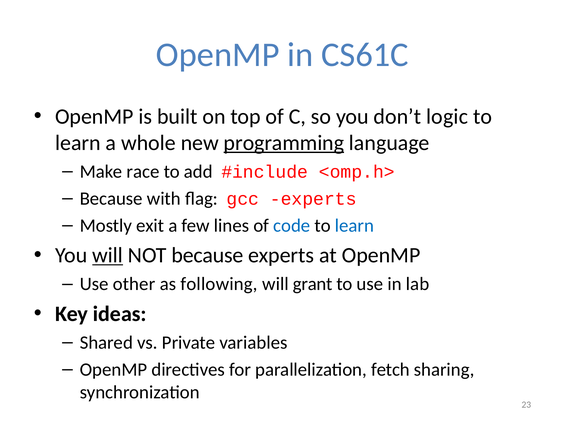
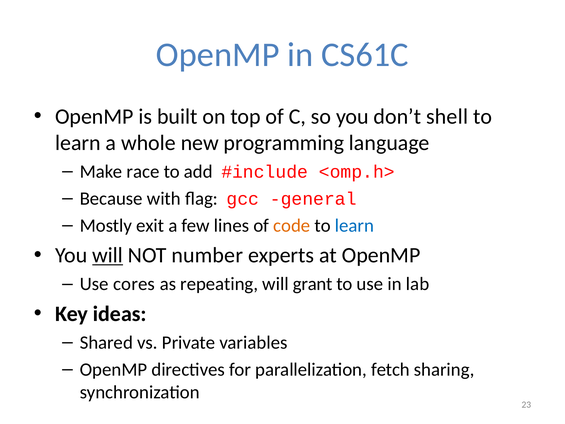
logic: logic -> shell (447, 116)
programming underline: present -> none (284, 143)
gcc experts: experts -> general (313, 199)
code colour: blue -> orange (292, 225)
NOT because: because -> number (207, 255)
other: other -> cores (134, 284)
following: following -> repeating (219, 284)
